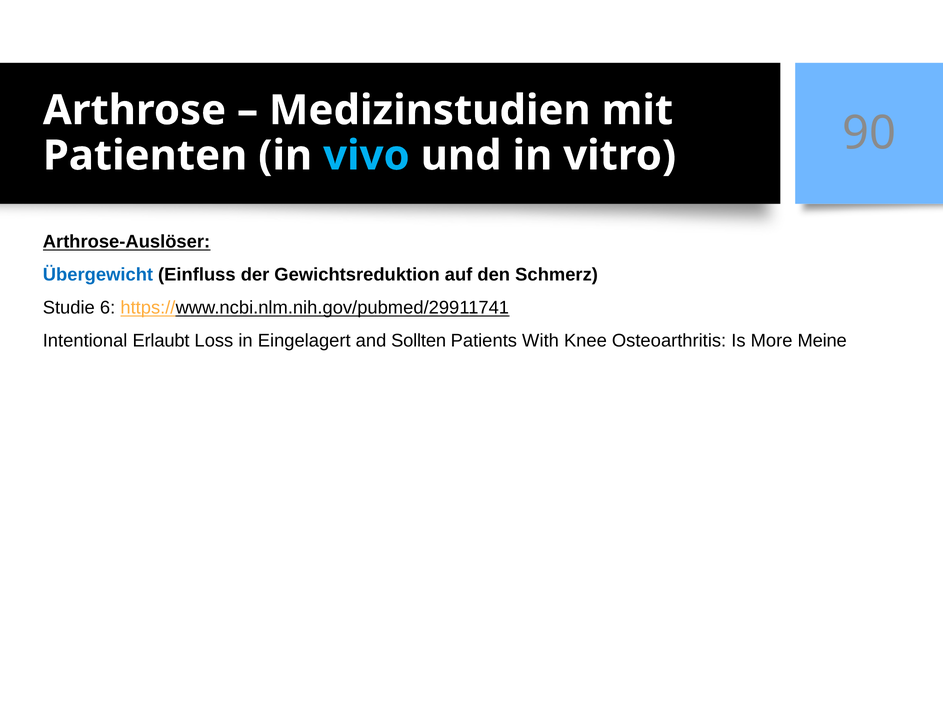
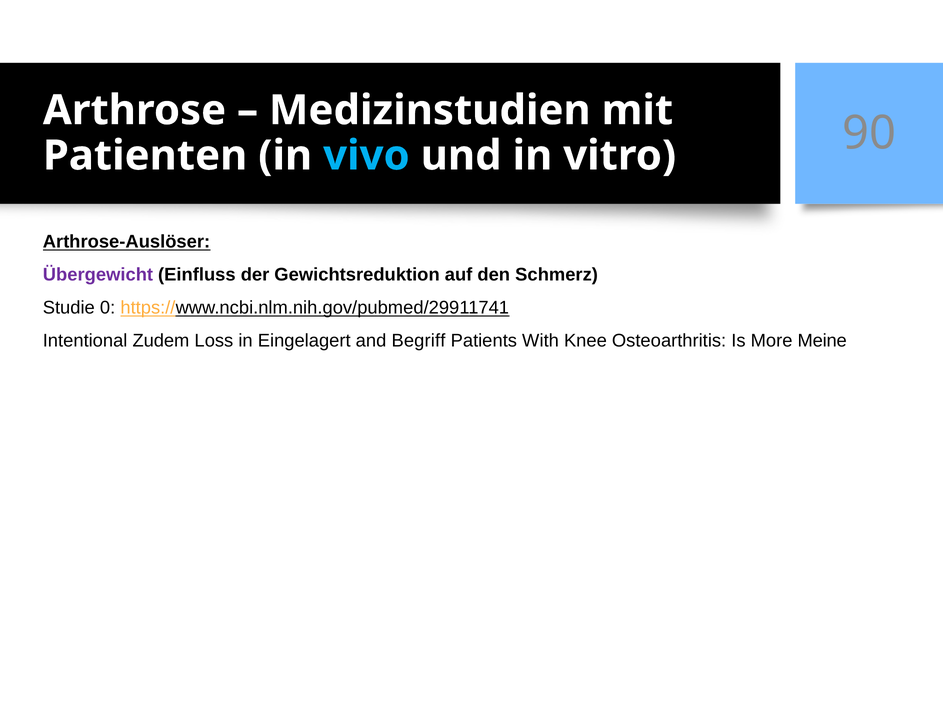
Übergewicht colour: blue -> purple (98, 275)
6: 6 -> 0 (108, 308)
Erlaubt: Erlaubt -> Zudem (161, 341)
Sollten: Sollten -> Begriff (418, 341)
